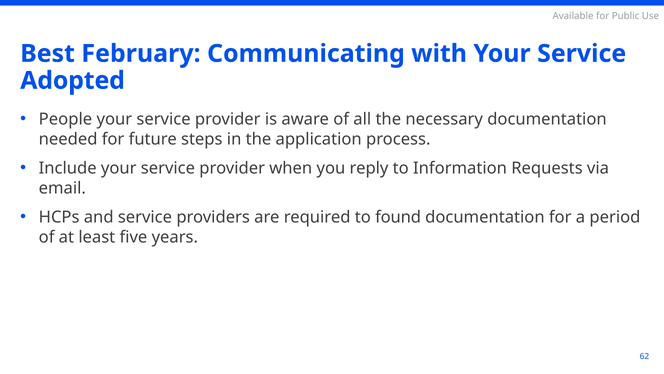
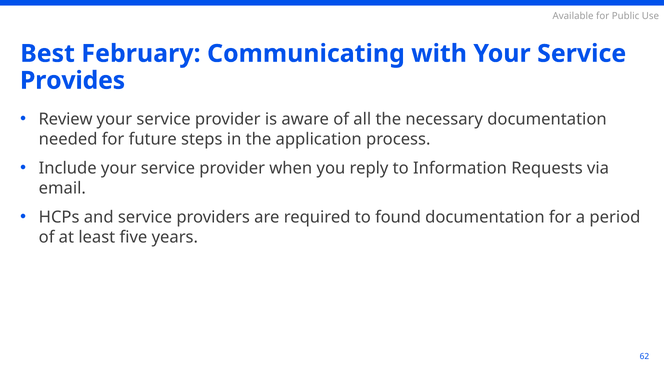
Adopted: Adopted -> Provides (73, 80)
People: People -> Review (66, 119)
